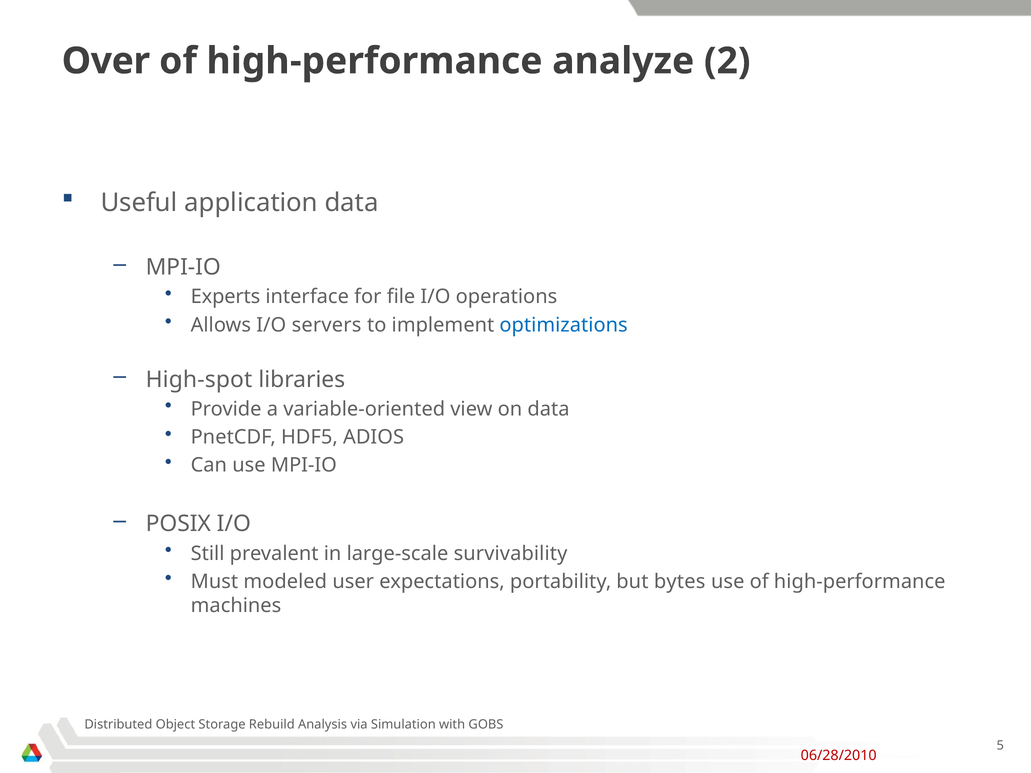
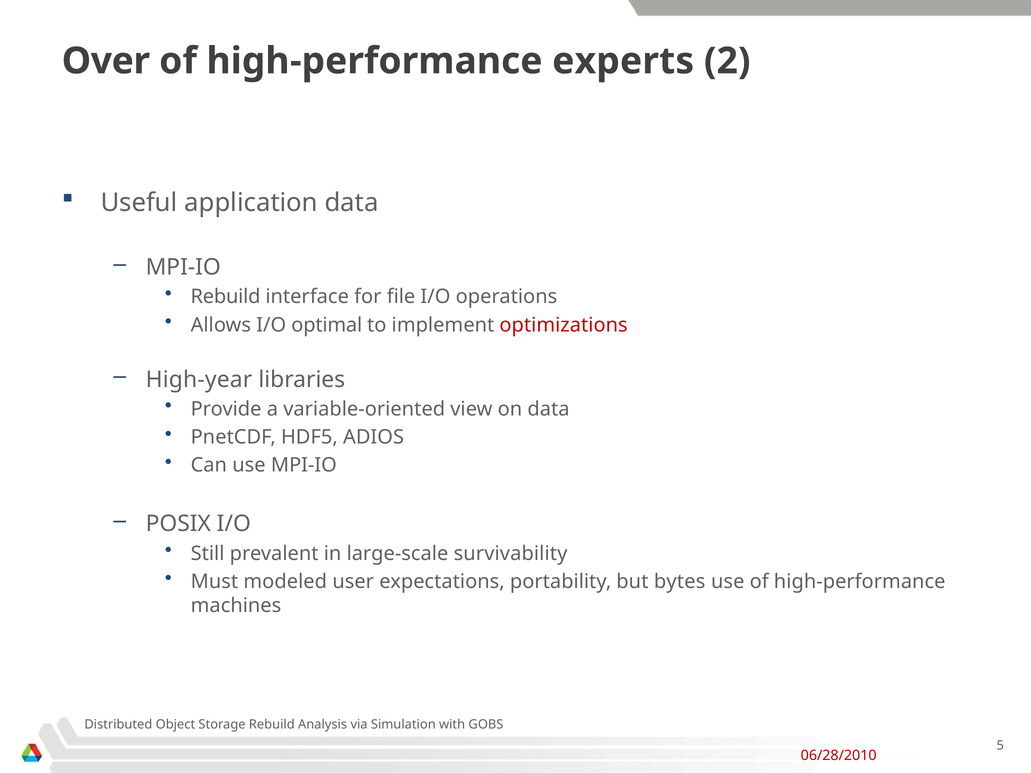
analyze: analyze -> experts (623, 61)
Experts: Experts -> Rebuild (226, 297)
servers: servers -> optimal (327, 325)
optimizations colour: blue -> red (564, 325)
High-spot: High-spot -> High-year (199, 380)
